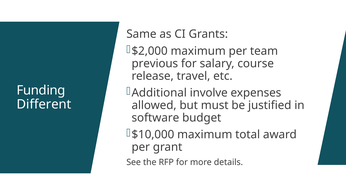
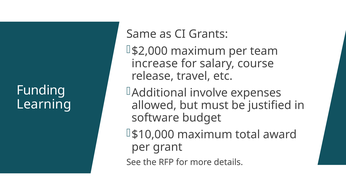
previous: previous -> increase (155, 63)
Different: Different -> Learning (44, 104)
